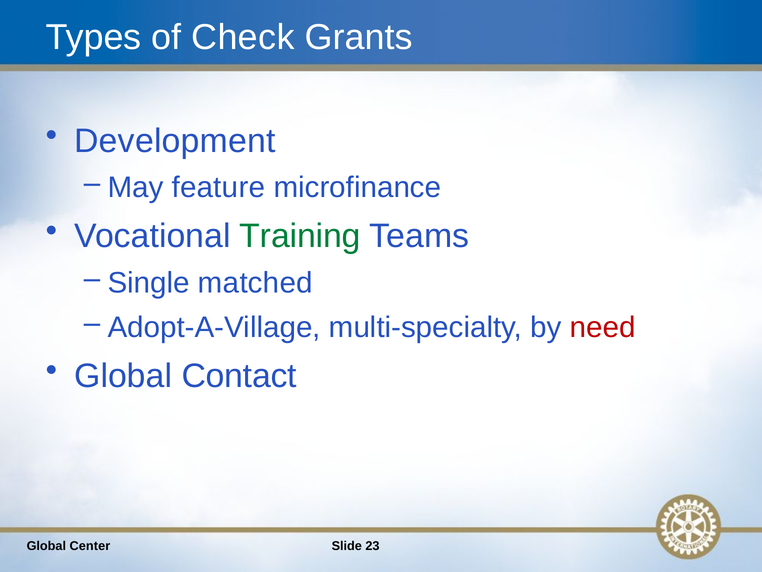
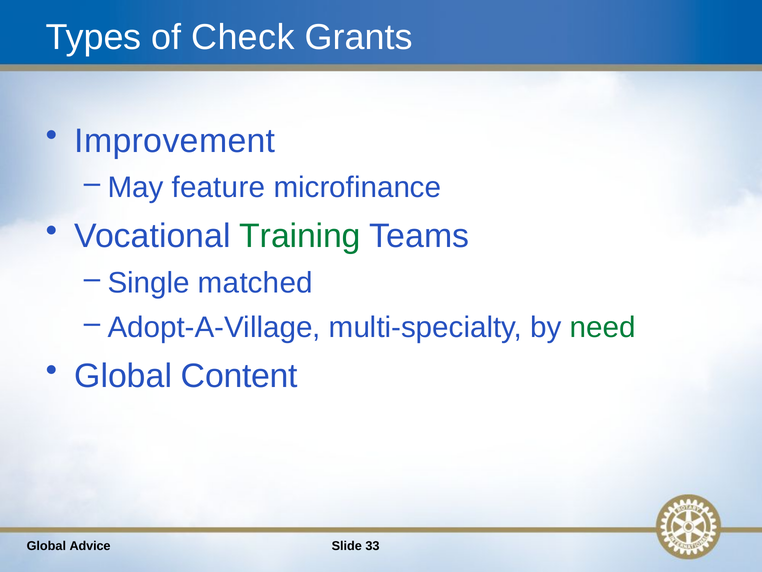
Development: Development -> Improvement (175, 141)
need colour: red -> green (603, 327)
Contact: Contact -> Content (239, 376)
Center: Center -> Advice (90, 546)
23: 23 -> 33 (372, 546)
